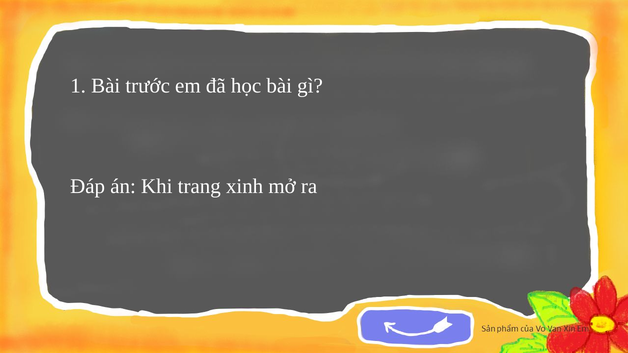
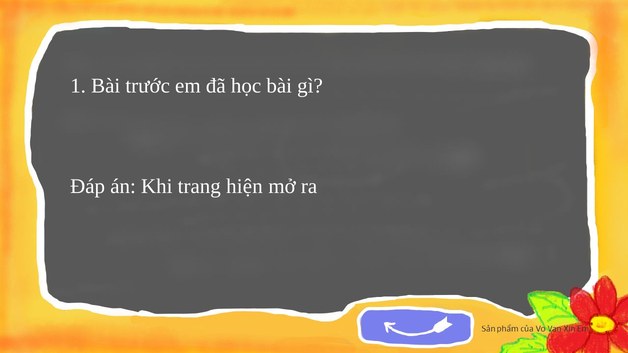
xinh: xinh -> hiện (245, 186)
